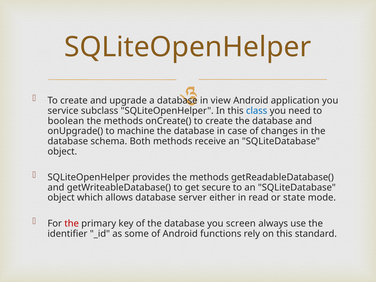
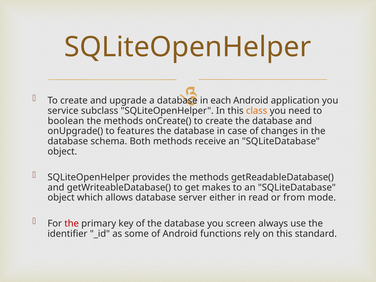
view: view -> each (221, 101)
class colour: blue -> orange (257, 111)
machine: machine -> features (136, 131)
secure: secure -> makes (216, 187)
state: state -> from (294, 198)
